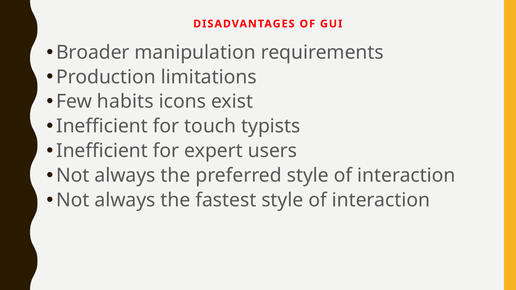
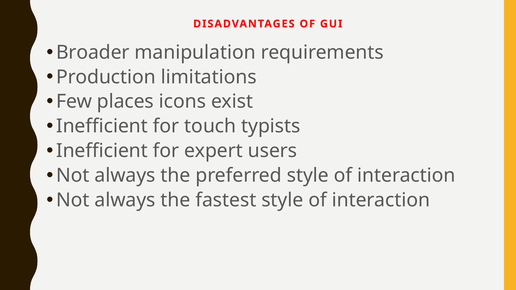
habits: habits -> places (125, 102)
